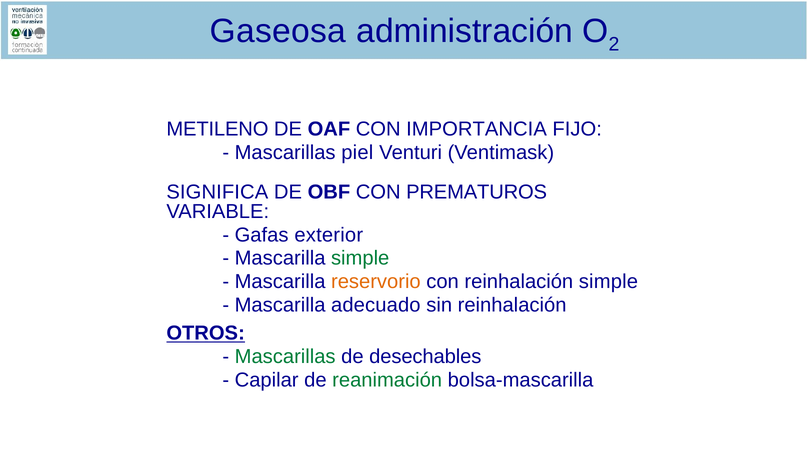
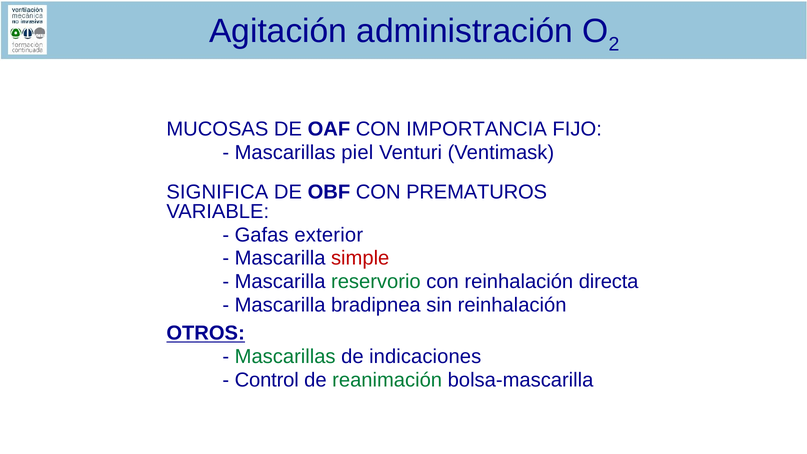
Gaseosa: Gaseosa -> Agitación (278, 31)
METILENO: METILENO -> MUCOSAS (217, 129)
simple colour: green -> red (360, 258)
reservorio colour: orange -> green (376, 282)
reinhalación simple: simple -> directa (609, 282)
adecuado: adecuado -> bradipnea (376, 305)
desechables: desechables -> indicaciones (425, 357)
Capilar: Capilar -> Control (267, 380)
